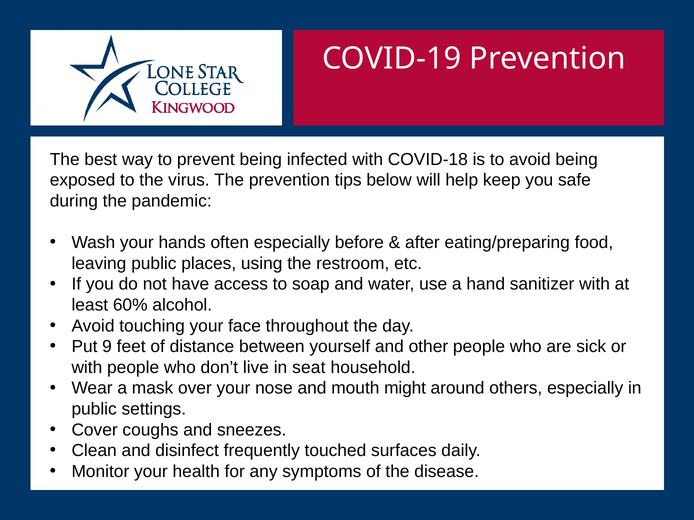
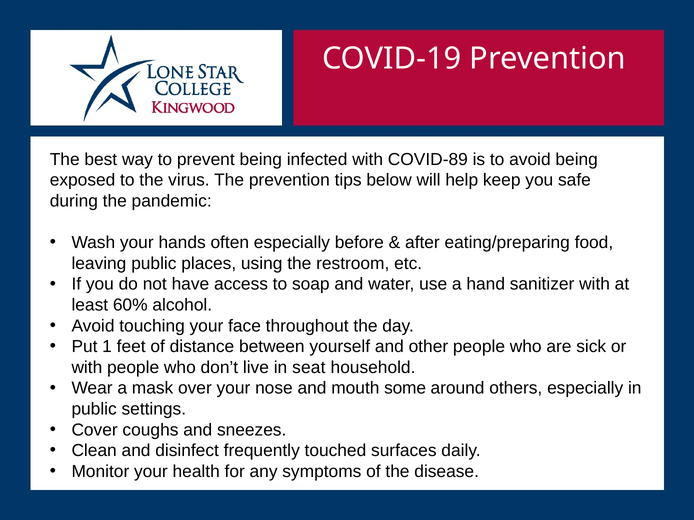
COVID-18: COVID-18 -> COVID-89 (428, 160)
9: 9 -> 1 (107, 347)
might: might -> some (405, 389)
